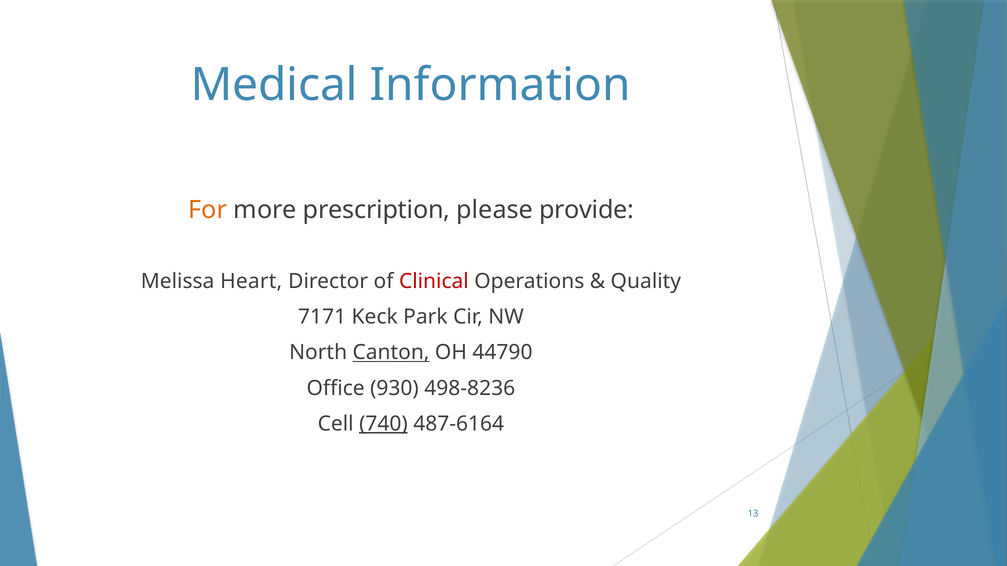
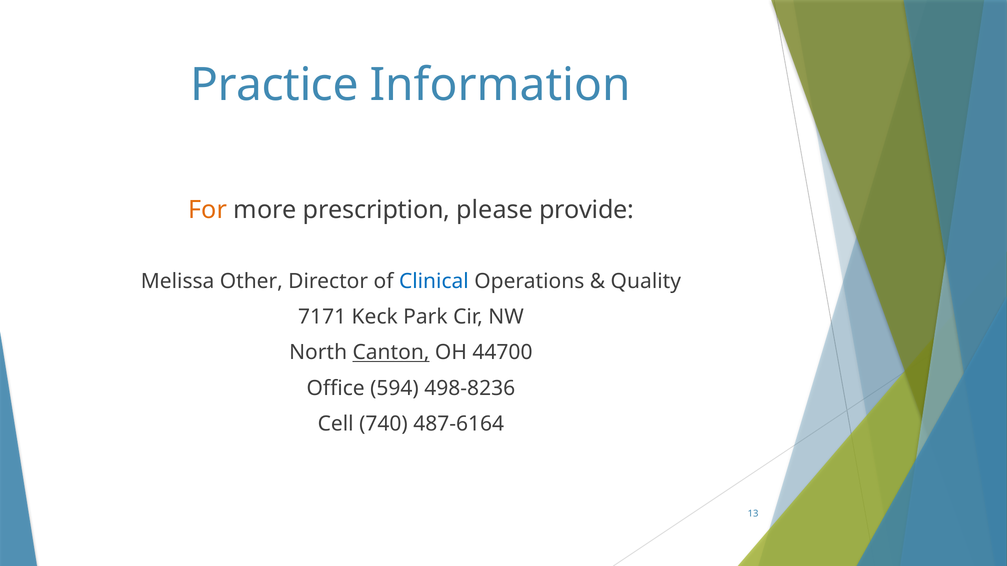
Medical: Medical -> Practice (274, 85)
Heart: Heart -> Other (251, 281)
Clinical colour: red -> blue (434, 281)
44790: 44790 -> 44700 (502, 353)
930: 930 -> 594 (394, 388)
740 underline: present -> none (383, 424)
